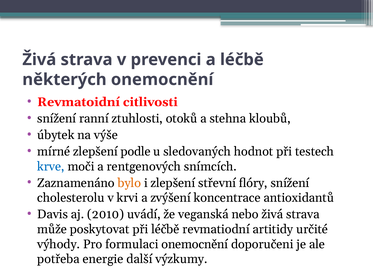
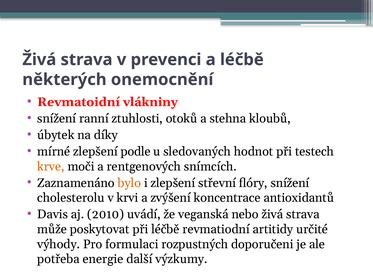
citlivosti: citlivosti -> vlákniny (150, 102)
výše: výše -> díky (106, 135)
krve colour: blue -> orange (51, 166)
formulaci onemocnění: onemocnění -> rozpustných (195, 244)
